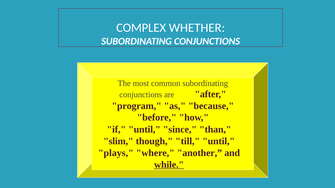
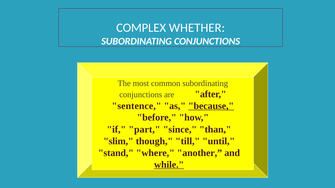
program: program -> sentence (137, 106)
because underline: none -> present (211, 106)
if until: until -> part (144, 130)
plays: plays -> stand (116, 153)
